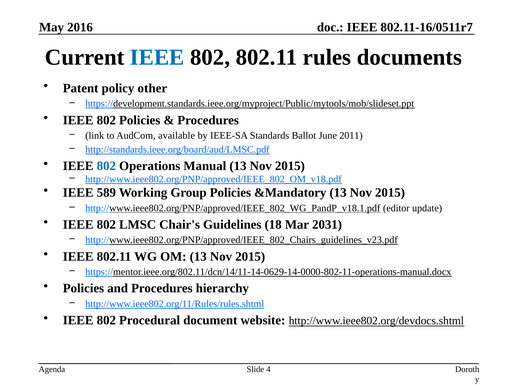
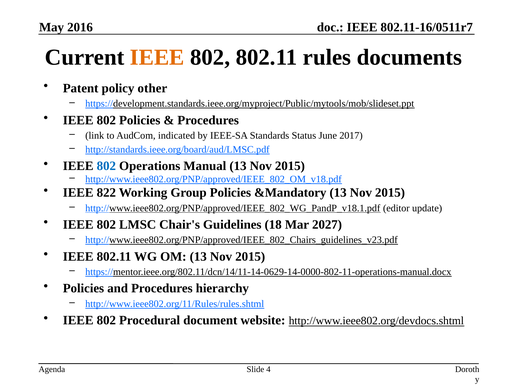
IEEE colour: blue -> orange (157, 57)
available: available -> indicated (177, 136)
Ballot: Ballot -> Status (304, 136)
2011: 2011 -> 2017 (351, 136)
589: 589 -> 822 (106, 193)
2031: 2031 -> 2027 (327, 224)
